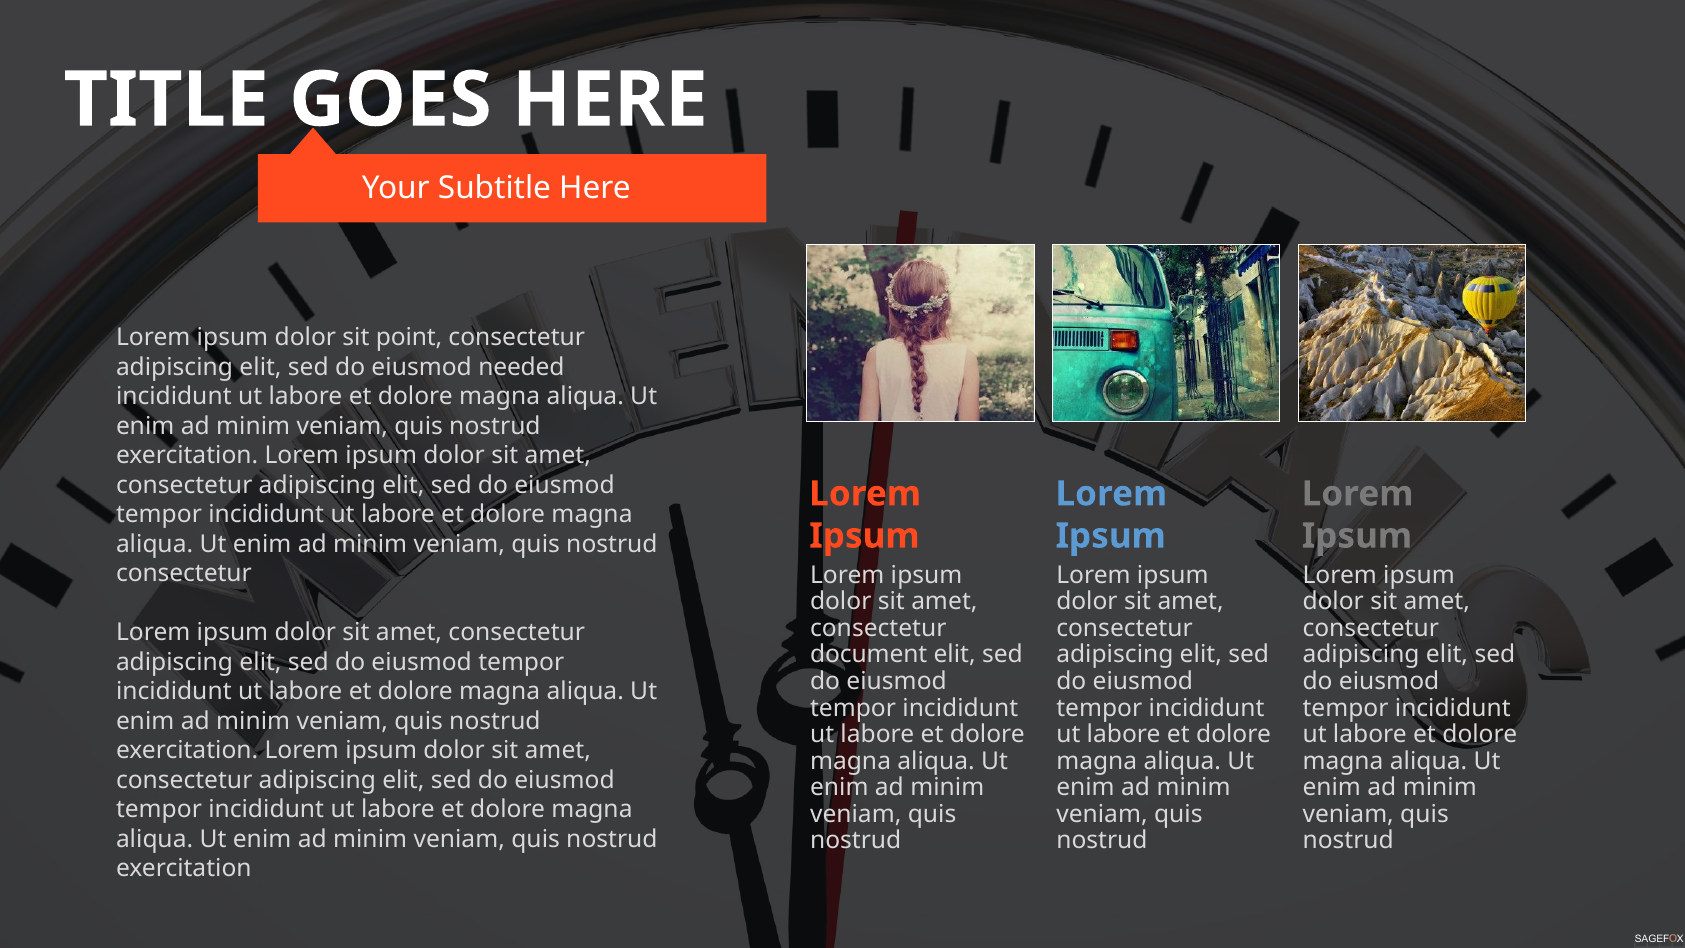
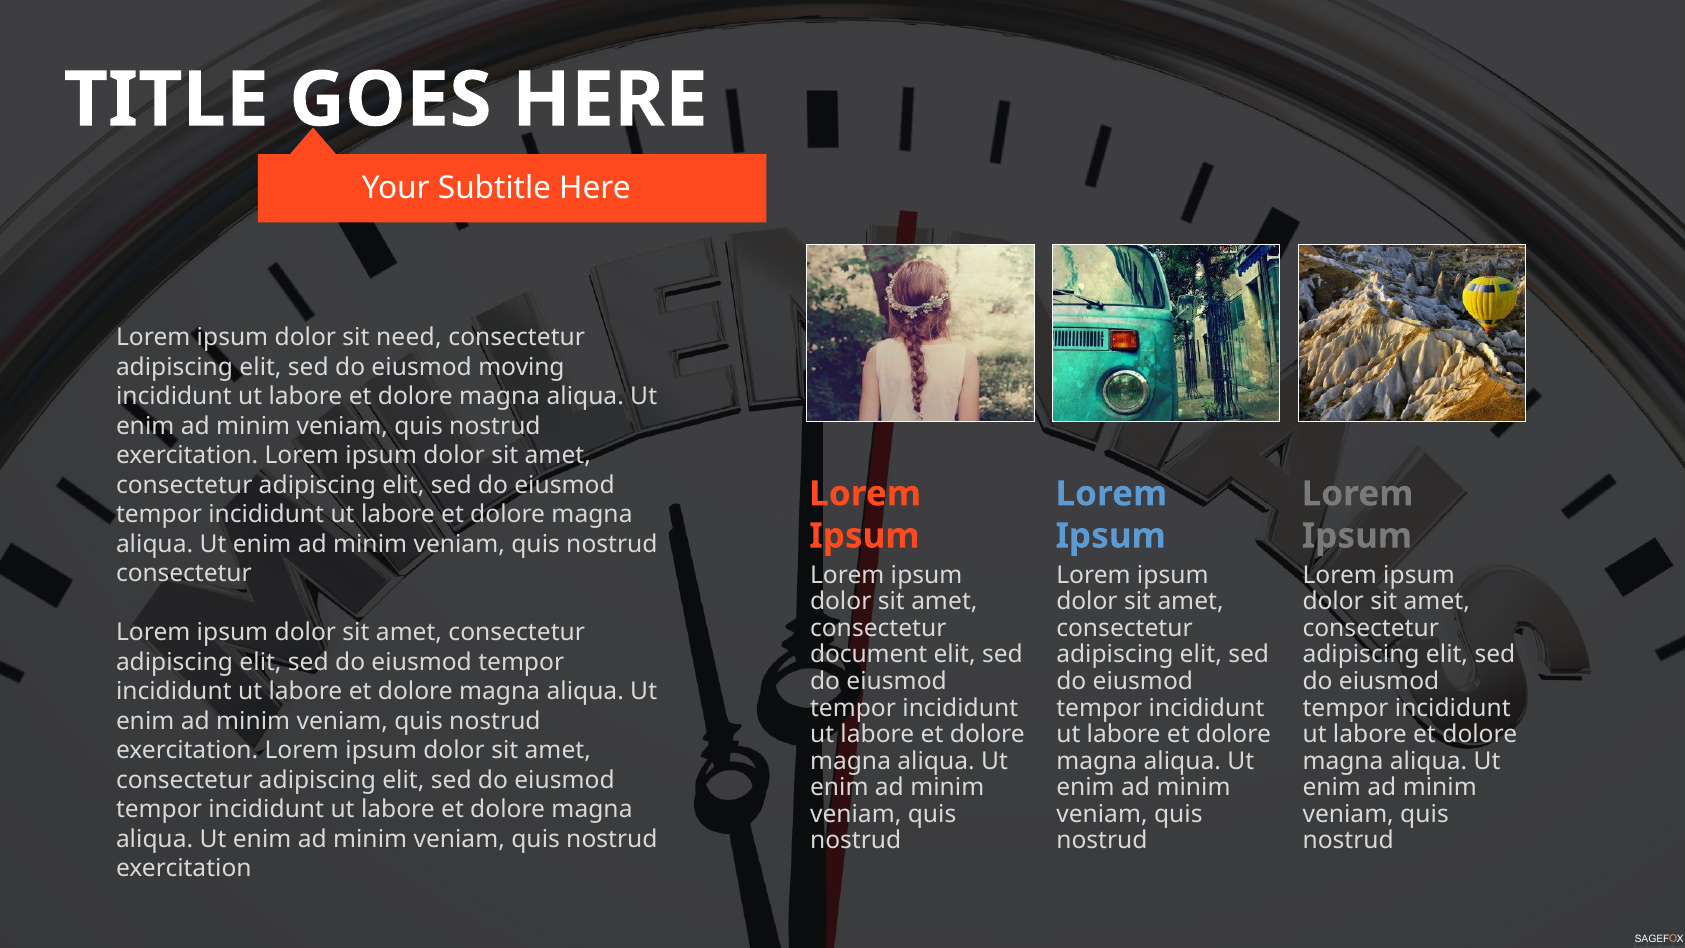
point: point -> need (409, 338)
needed: needed -> moving (521, 367)
